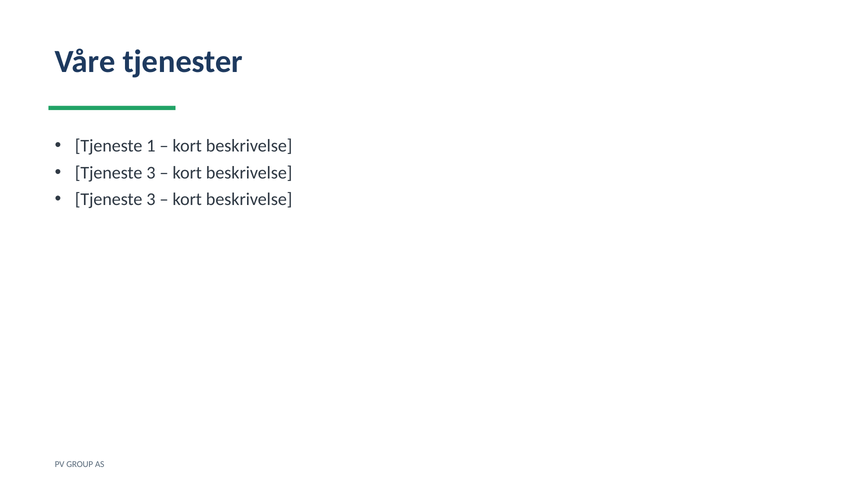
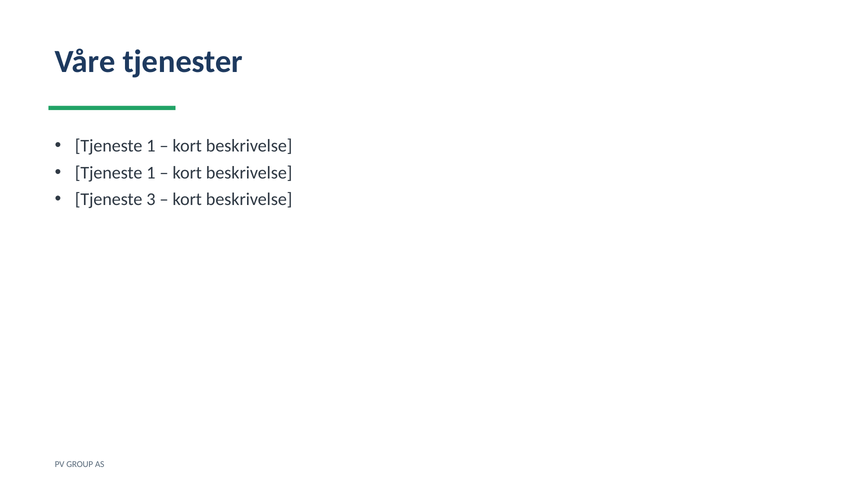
3: 3 -> 1 (151, 173)
